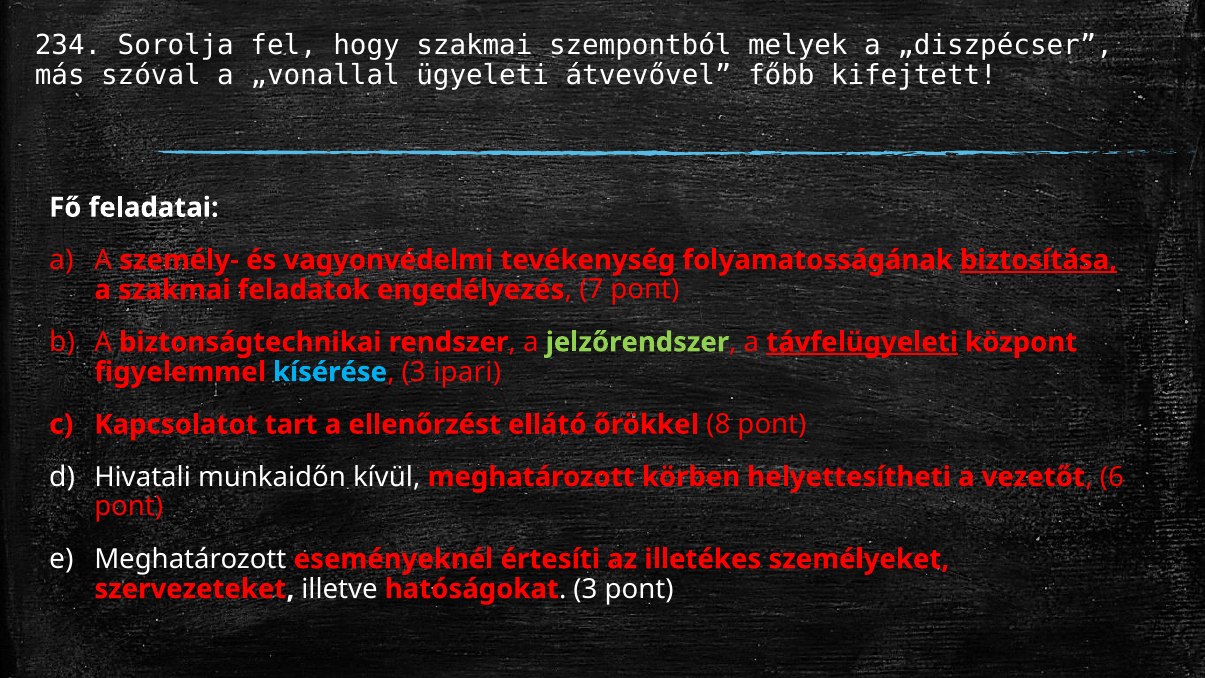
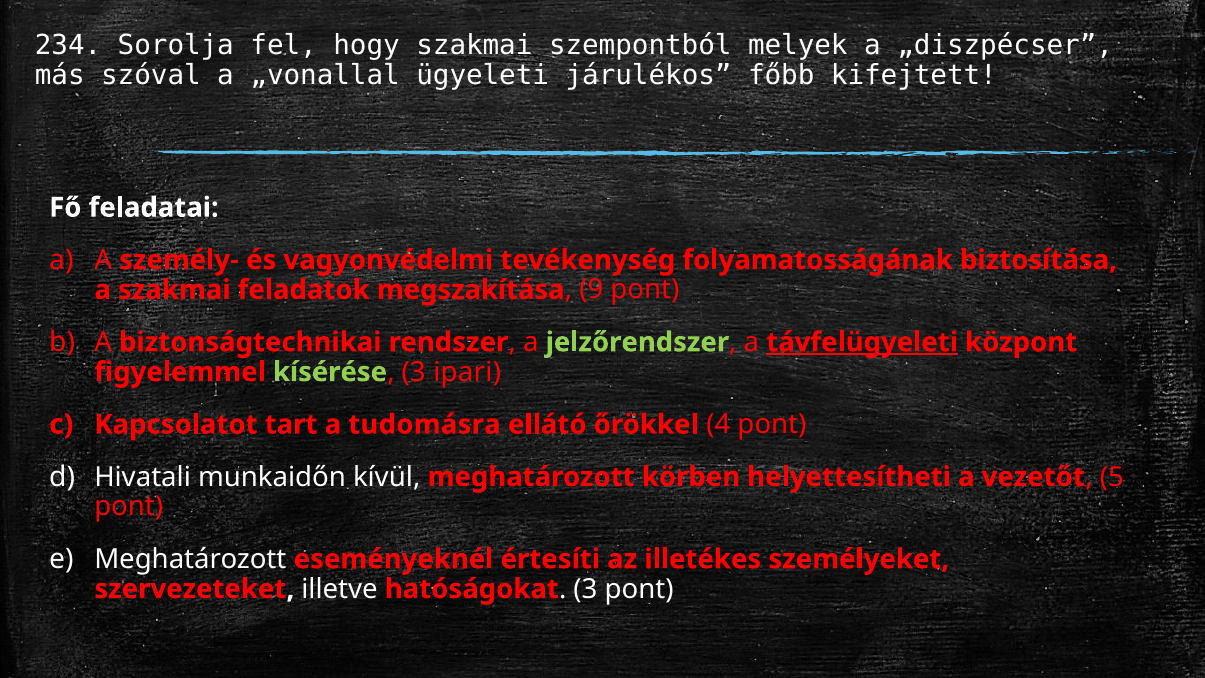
átvevővel: átvevővel -> járulékos (649, 75)
biztosítása underline: present -> none (1039, 260)
engedélyezés: engedélyezés -> megszakítása (471, 290)
7: 7 -> 9 (591, 290)
kísérése colour: light blue -> light green (330, 372)
ellenőrzést: ellenőrzést -> tudomásra (425, 425)
8: 8 -> 4 (718, 425)
6: 6 -> 5 (1112, 477)
